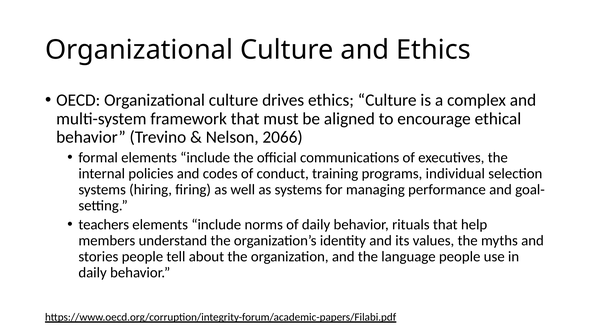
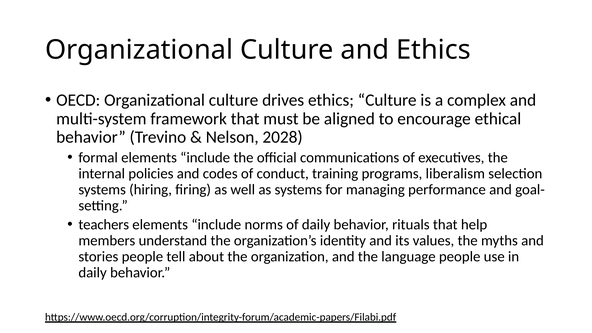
2066: 2066 -> 2028 (283, 137)
individual: individual -> liberalism (455, 174)
